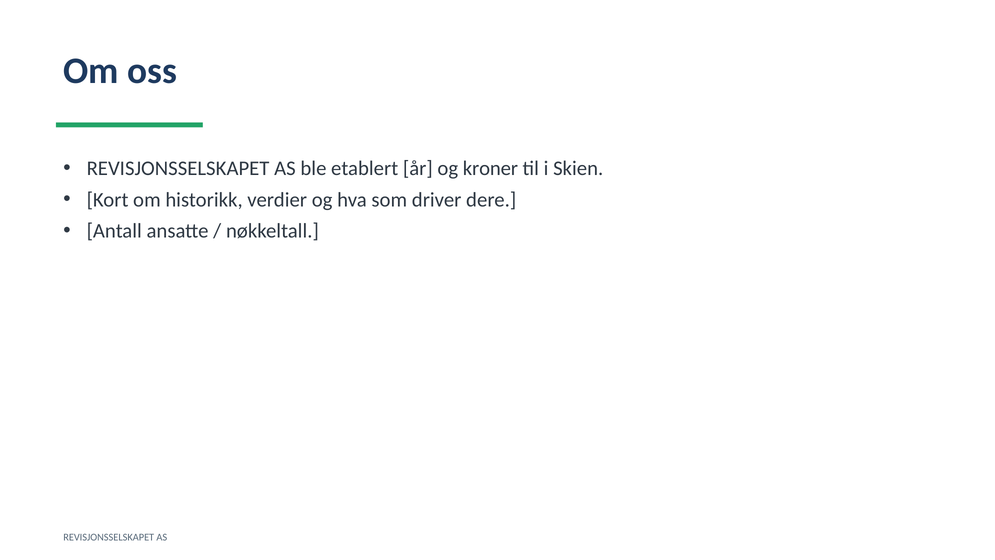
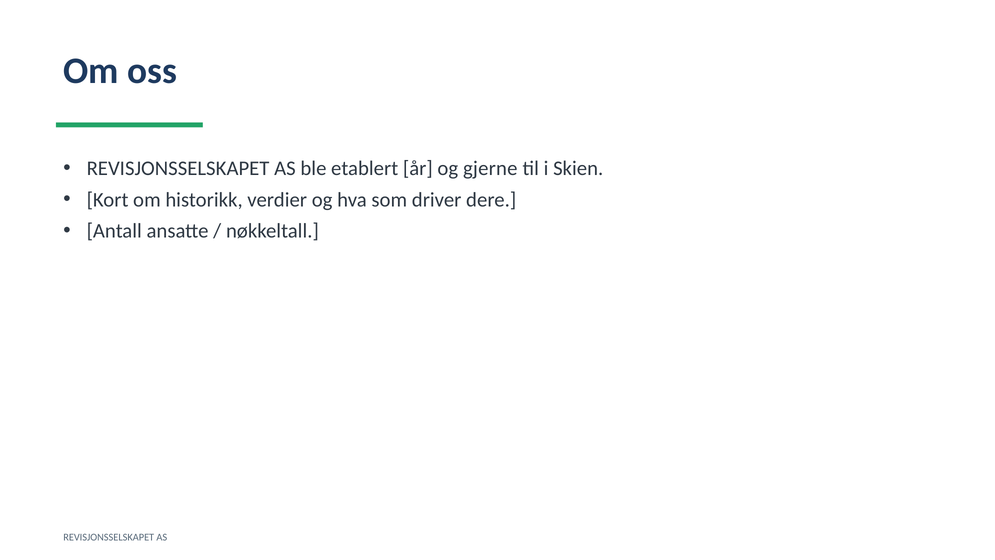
kroner: kroner -> gjerne (490, 169)
